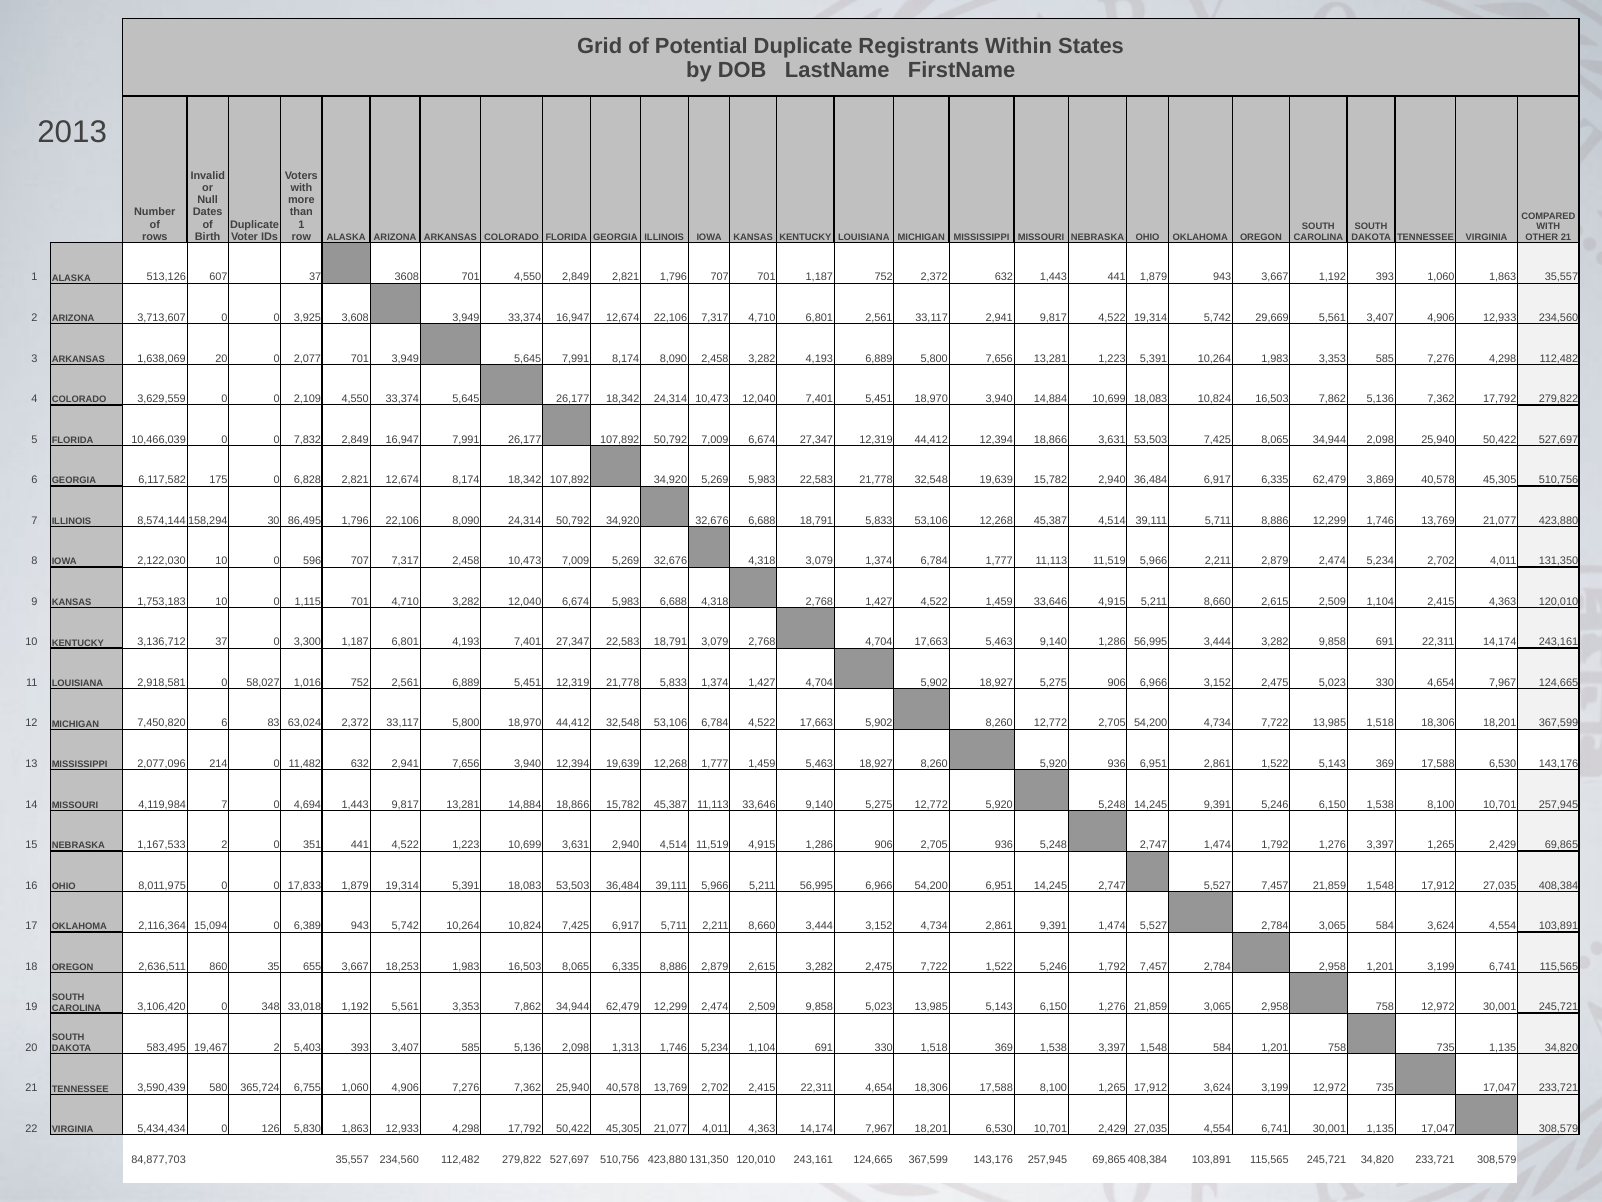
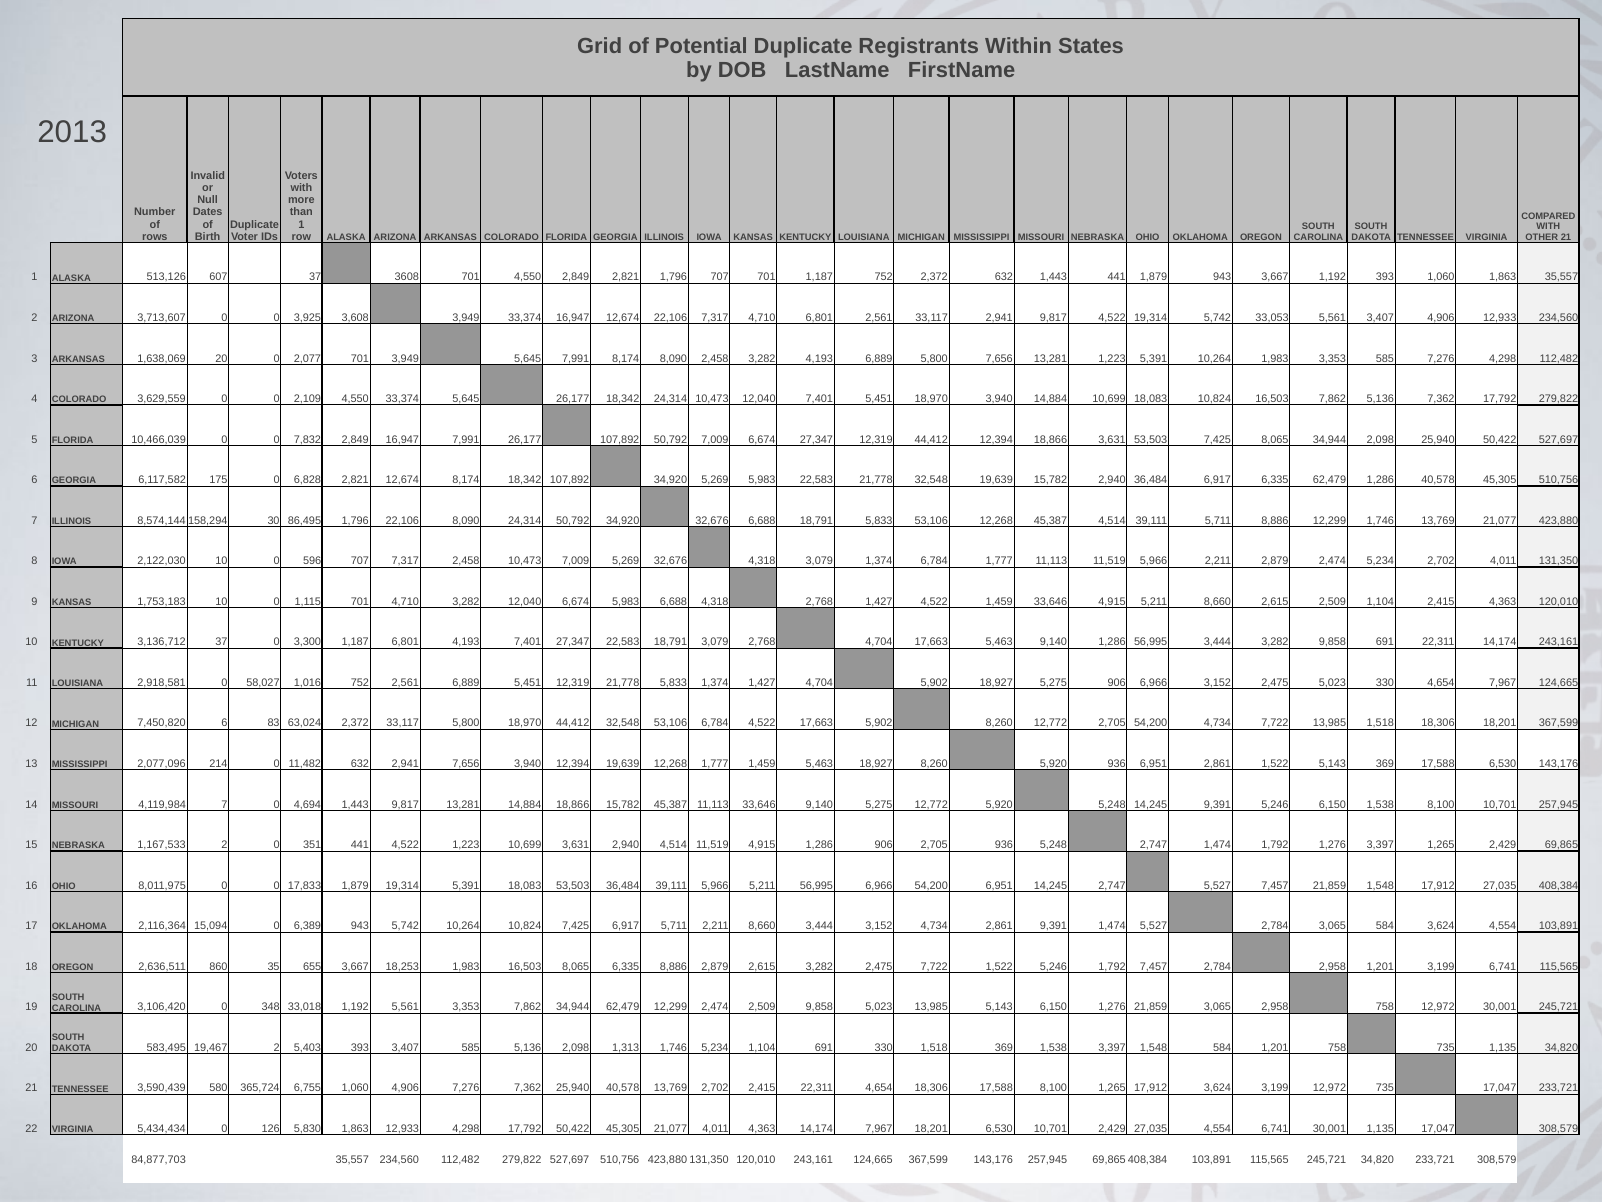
29,669: 29,669 -> 33,053 (1272, 318)
62,479 3,869: 3,869 -> 1,286 (1380, 480)
